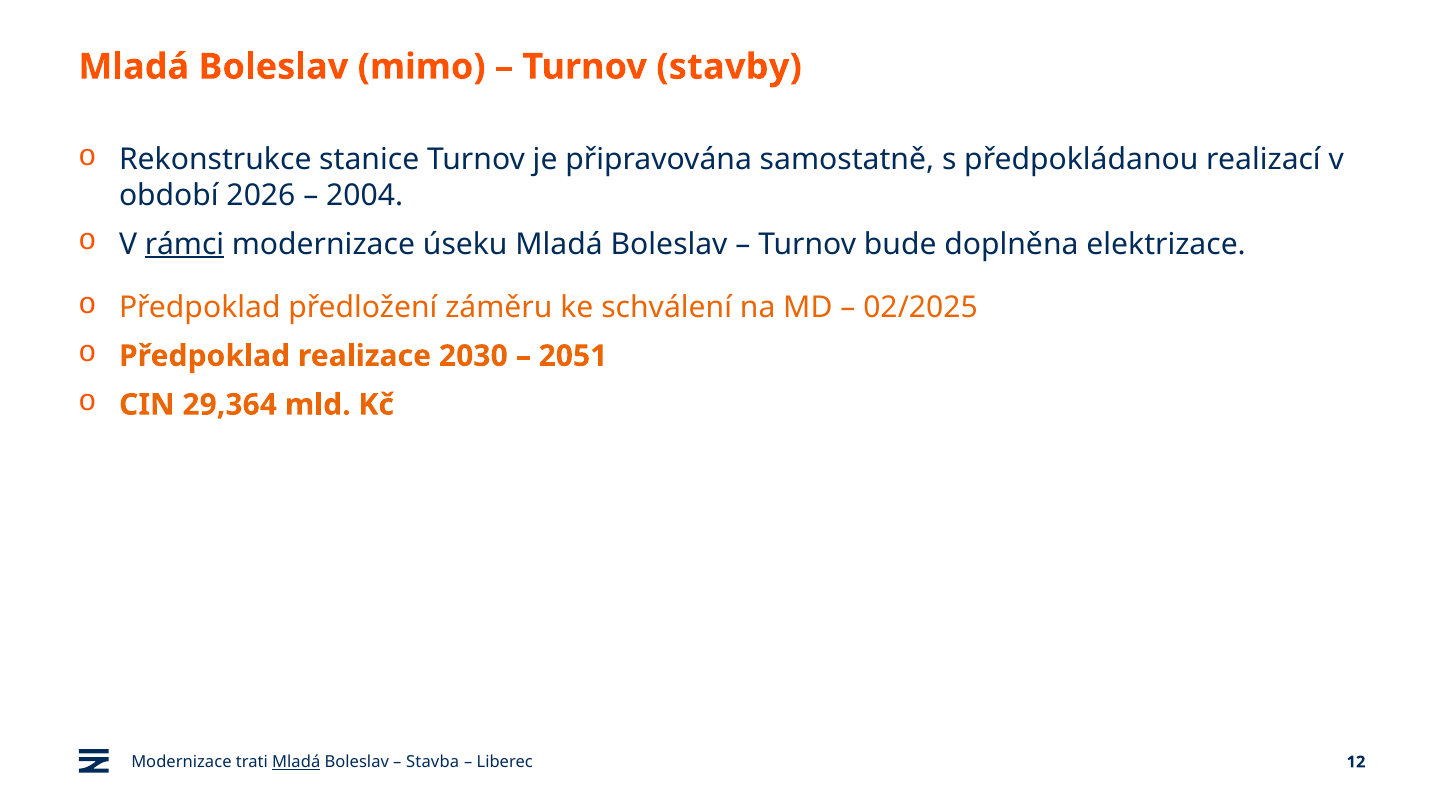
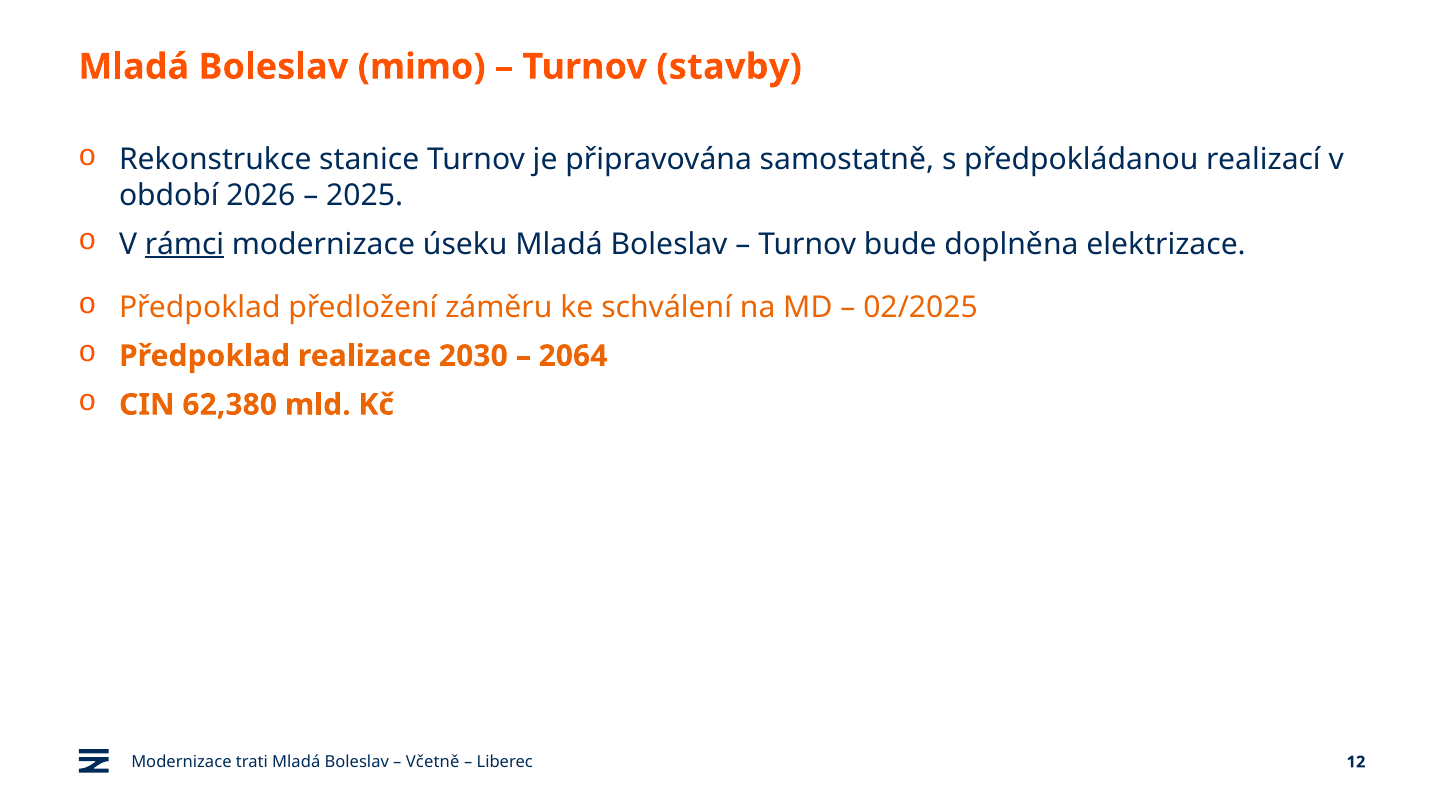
2004: 2004 -> 2025 (365, 195)
2051: 2051 -> 2064 (573, 356)
29,364: 29,364 -> 62,380 (230, 405)
Mladá underline: present -> none (296, 762)
Stavba: Stavba -> Včetně (433, 762)
